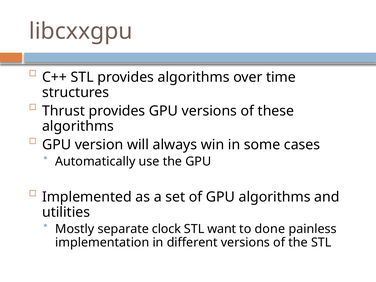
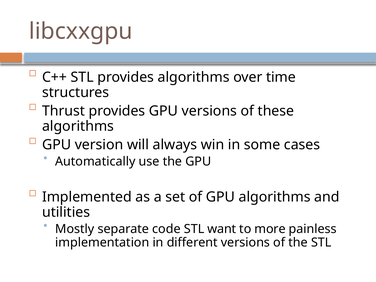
clock: clock -> code (166, 229)
done: done -> more (270, 229)
